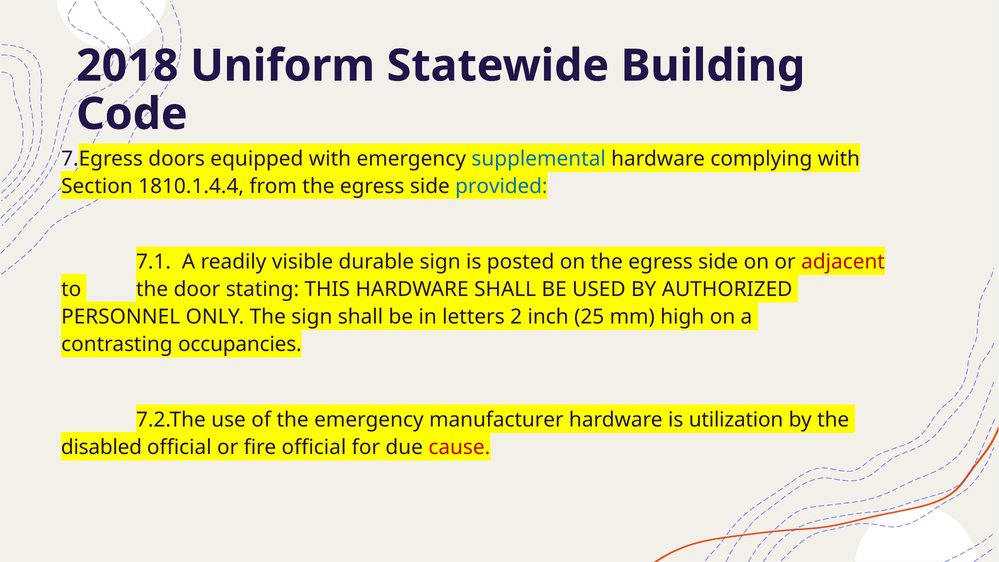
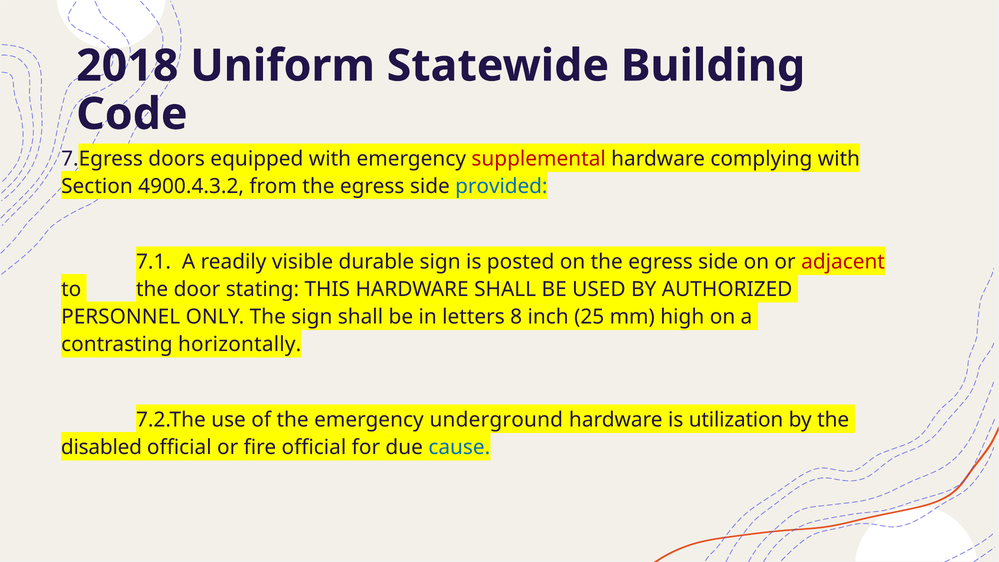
supplemental colour: blue -> red (539, 159)
1810.1.4.4: 1810.1.4.4 -> 4900.4.3.2 (191, 186)
2: 2 -> 8 (516, 317)
occupancies: occupancies -> horizontally (240, 344)
manufacturer: manufacturer -> underground (496, 420)
cause colour: red -> blue (459, 448)
